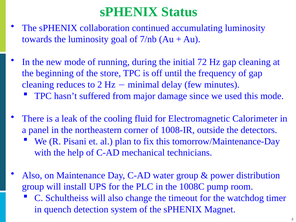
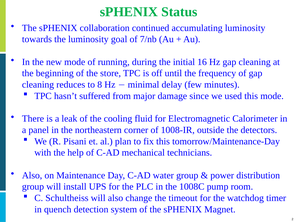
72: 72 -> 16 (202, 62)
to 2: 2 -> 8 (100, 85)
